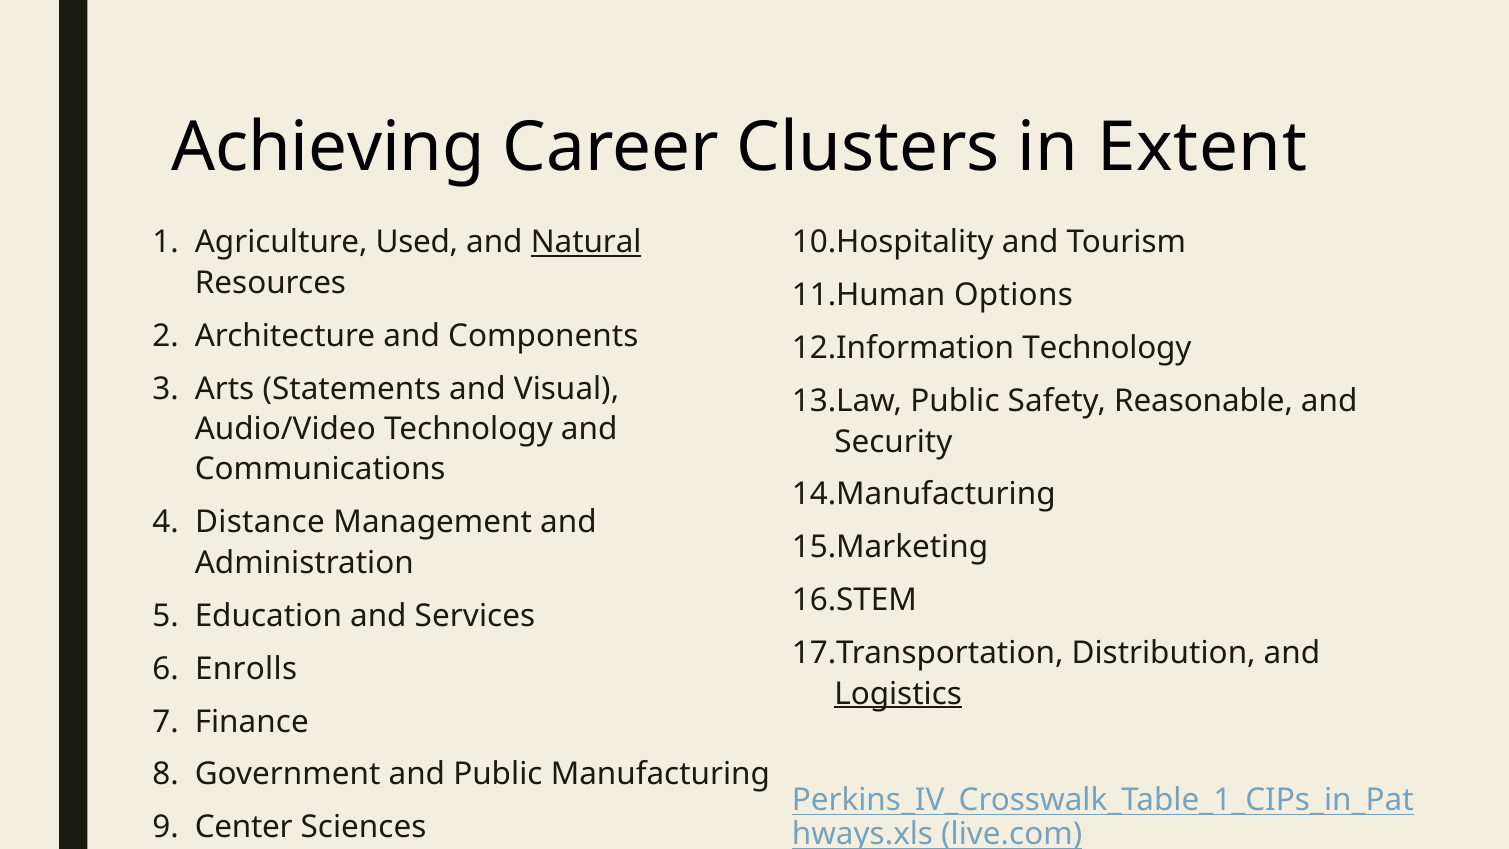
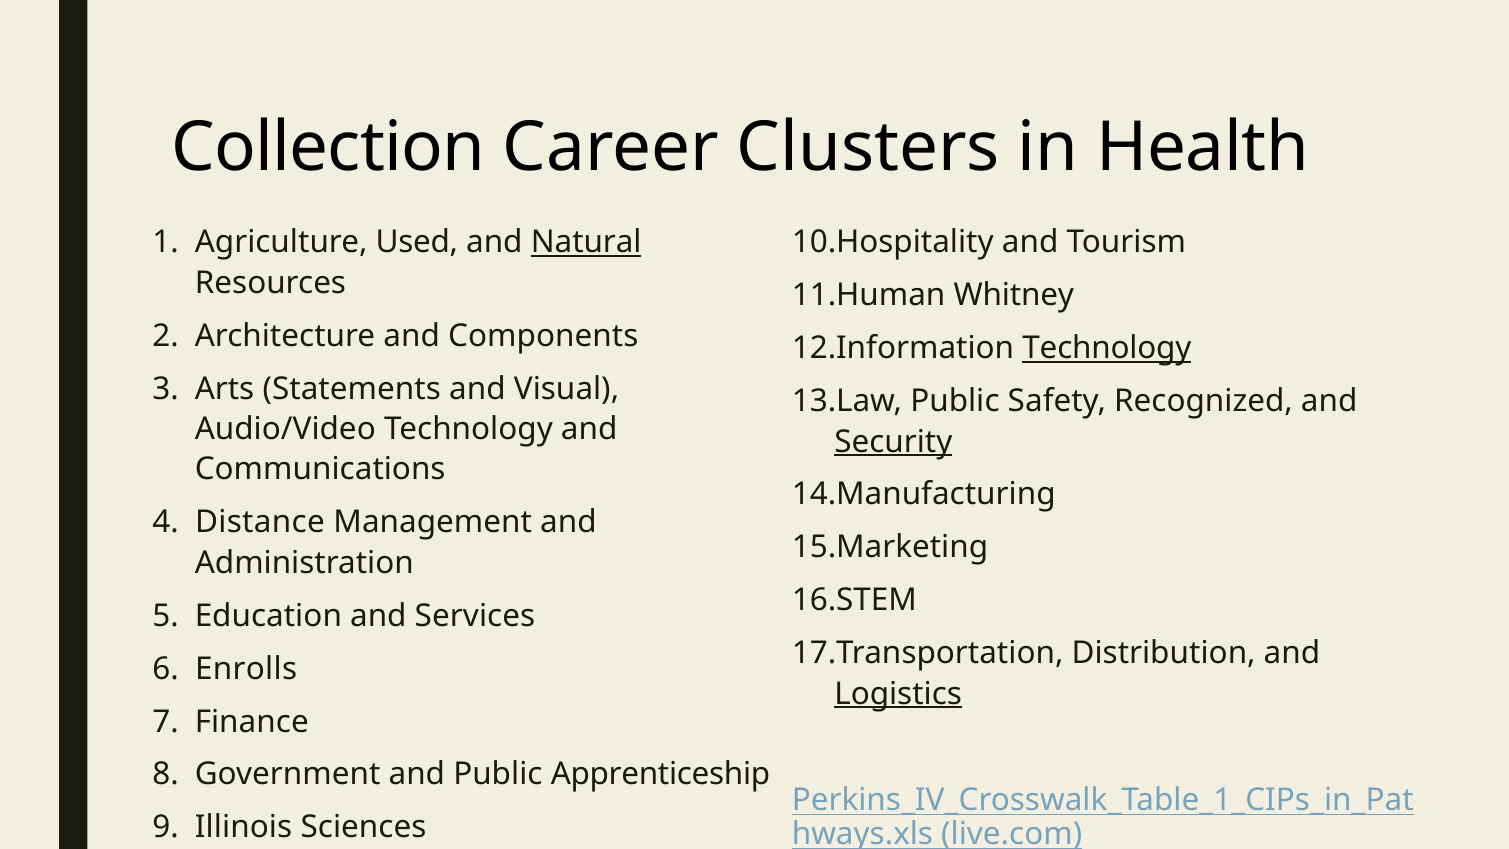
Achieving: Achieving -> Collection (328, 147)
Extent: Extent -> Health (1203, 147)
Options: Options -> Whitney (1014, 295)
Technology underline: none -> present (1107, 348)
Reasonable: Reasonable -> Recognized (1203, 401)
Security underline: none -> present (893, 442)
Manufacturing: Manufacturing -> Apprenticeship (661, 774)
Center: Center -> Illinois (244, 827)
